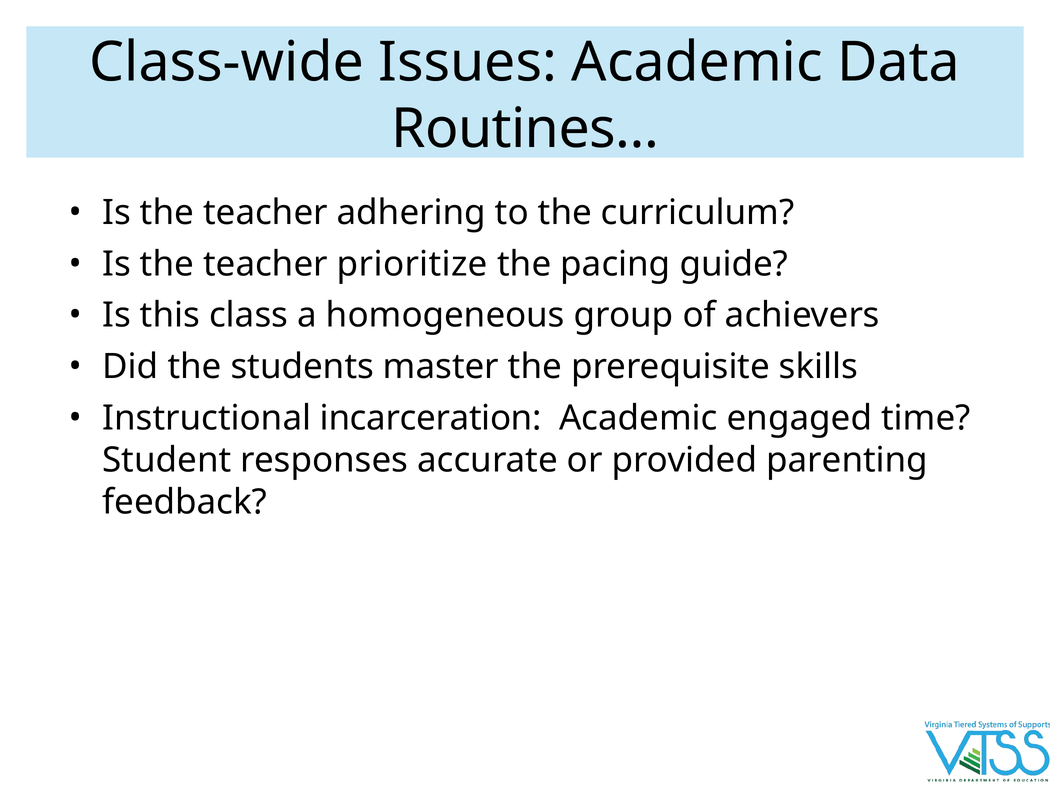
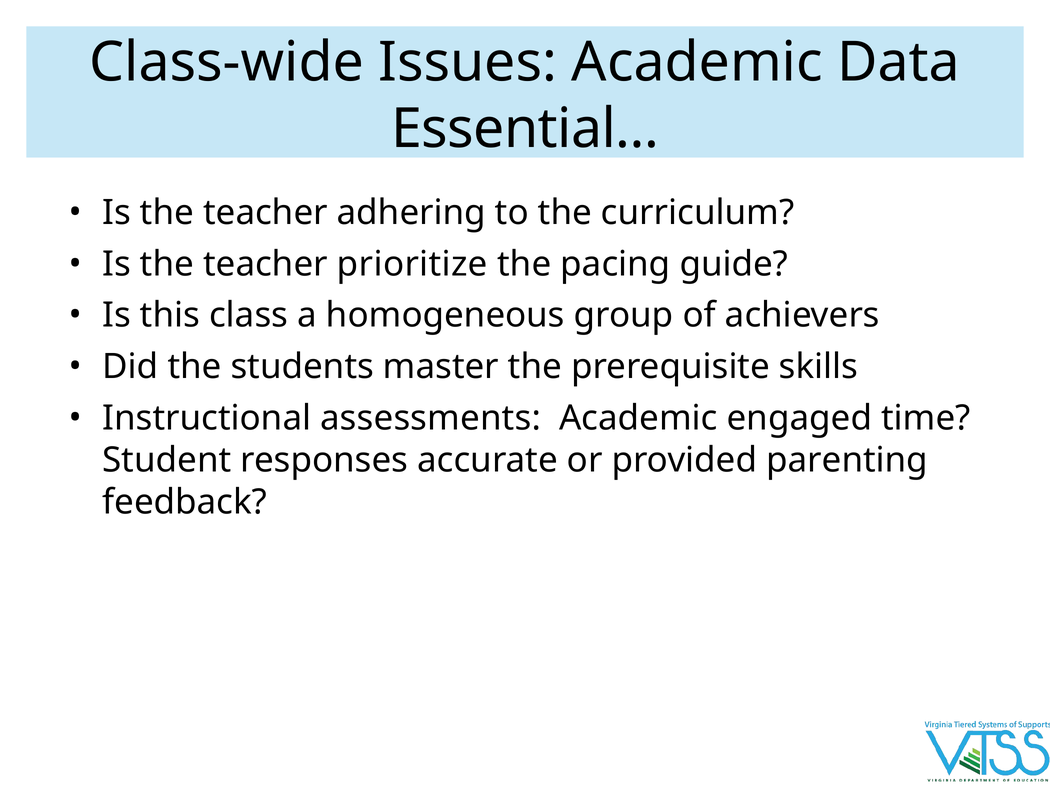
Routines…: Routines… -> Essential… (525, 129)
incarceration: incarceration -> assessments (431, 418)
